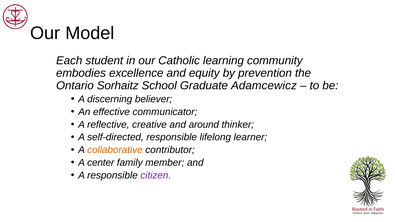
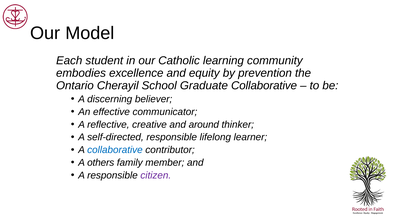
Sorhaitz: Sorhaitz -> Cherayil (118, 86)
Graduate Adamcewicz: Adamcewicz -> Collaborative (264, 86)
collaborative colour: orange -> blue (115, 150)
center: center -> others (101, 163)
